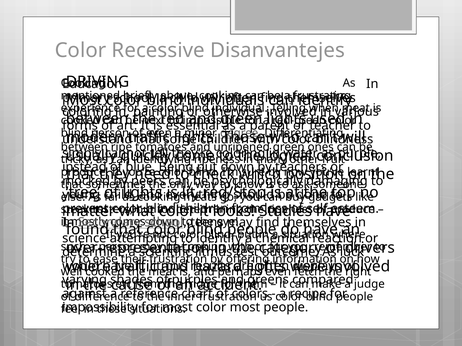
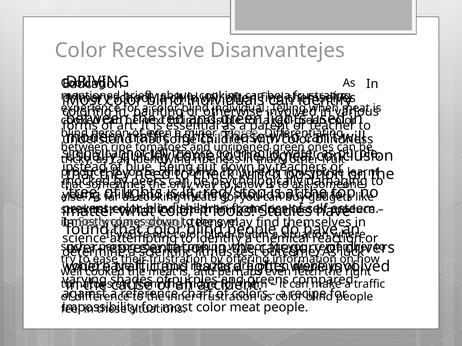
judge: judge -> traffic (369, 285)
color most: most -> meat (245, 308)
